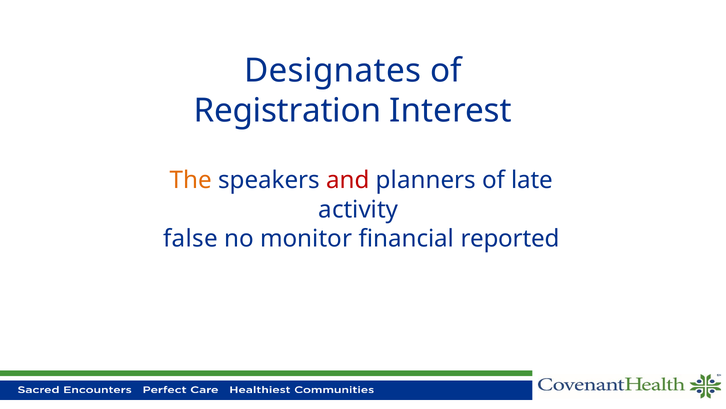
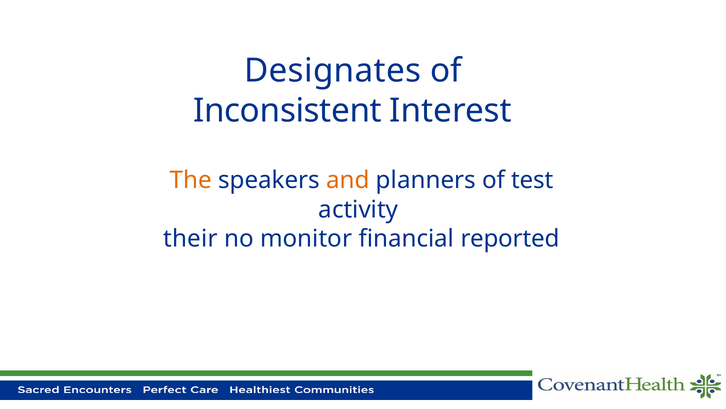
Registration: Registration -> Inconsistent (288, 111)
and colour: red -> orange (348, 180)
late: late -> test (532, 180)
false: false -> their (191, 238)
